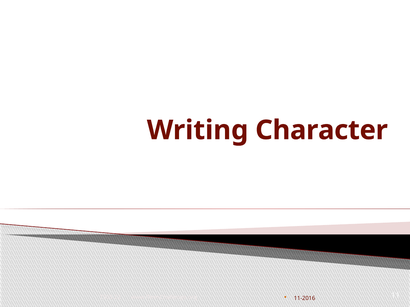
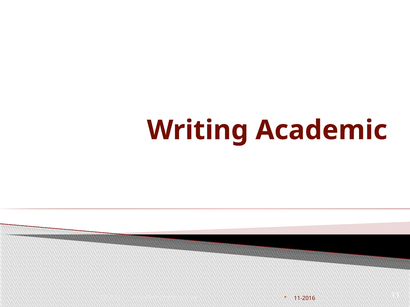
Character: Character -> Academic (321, 130)
